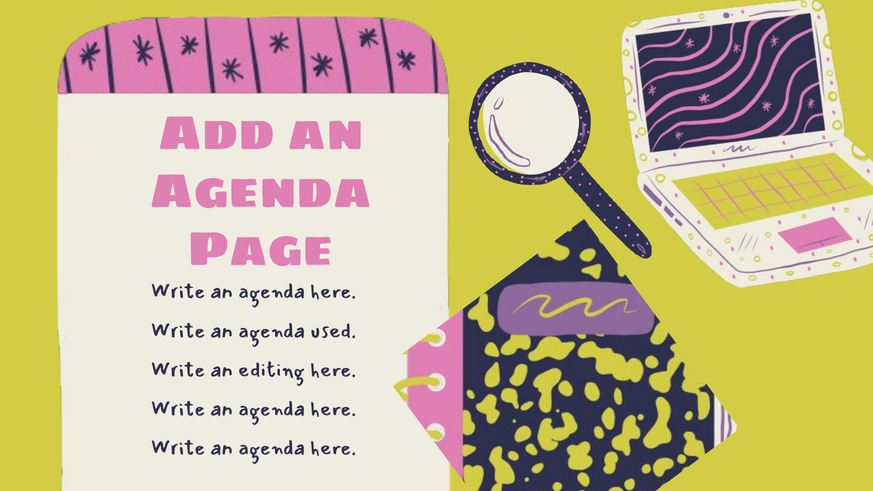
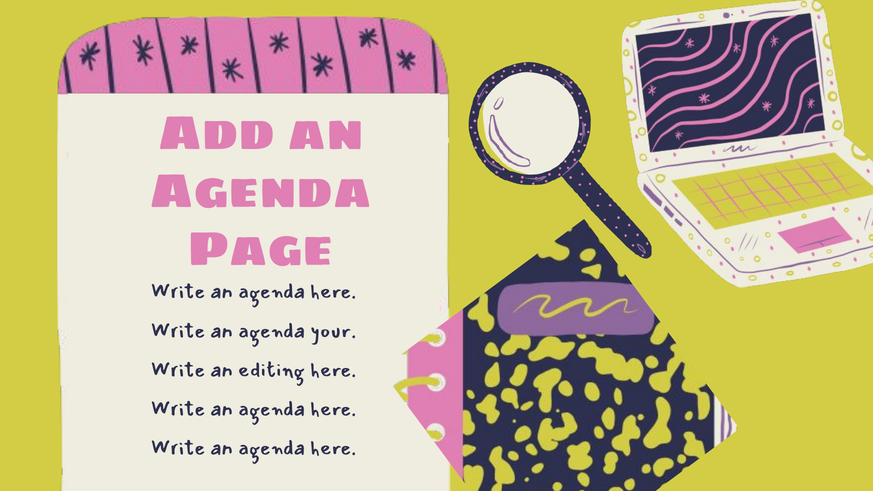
used: used -> your (333, 331)
